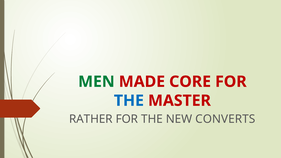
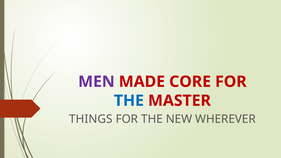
MEN colour: green -> purple (96, 82)
RATHER: RATHER -> THINGS (91, 119)
CONVERTS: CONVERTS -> WHEREVER (225, 119)
